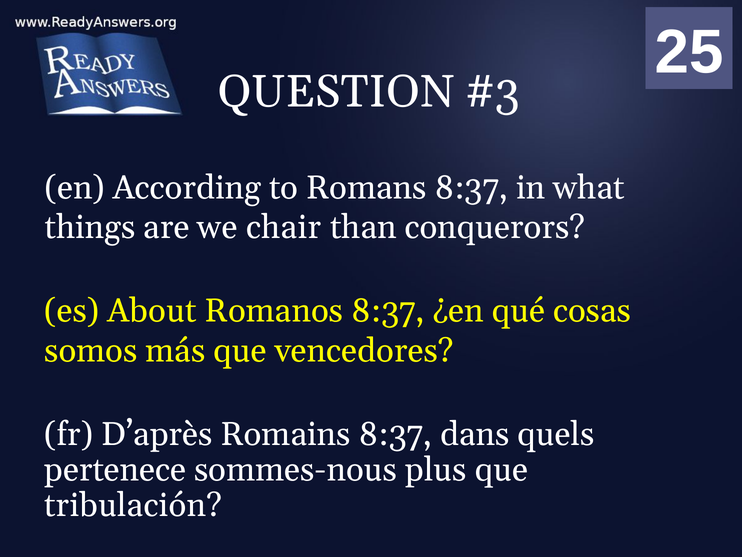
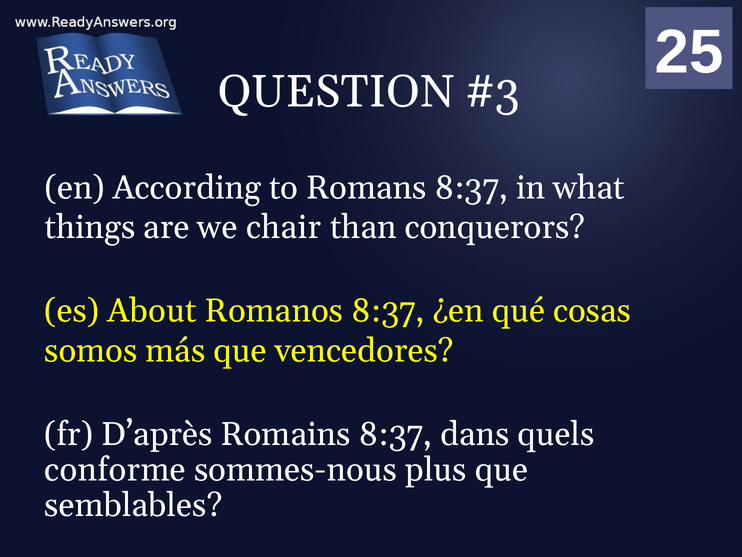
pertenece: pertenece -> conforme (115, 469)
tribulación: tribulación -> semblables (133, 505)
